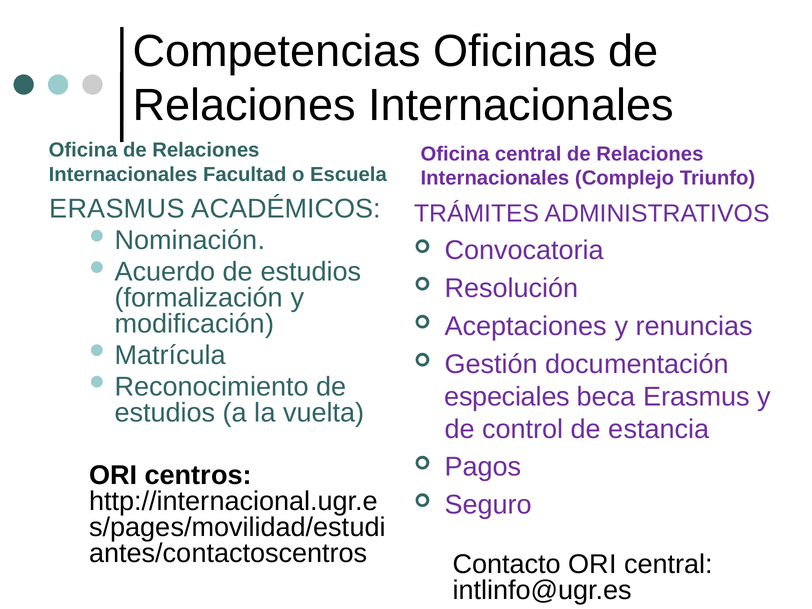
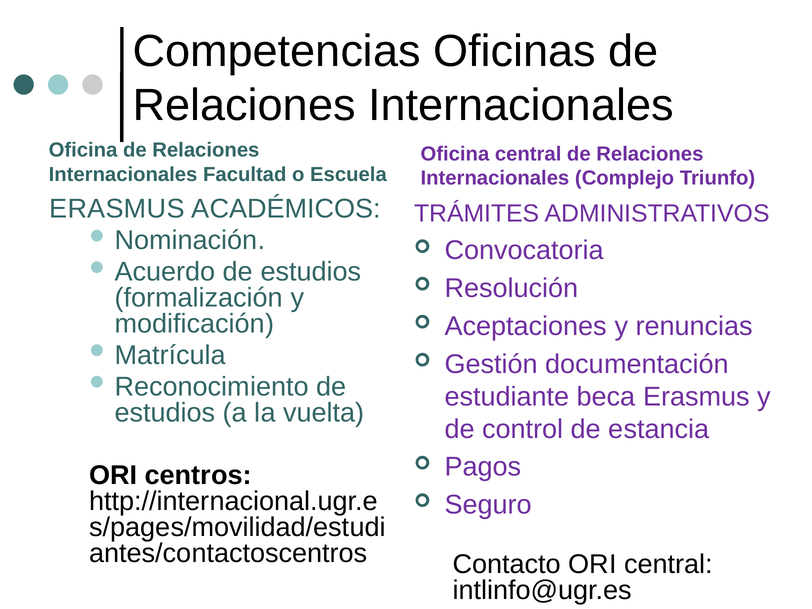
especiales: especiales -> estudiante (507, 397)
